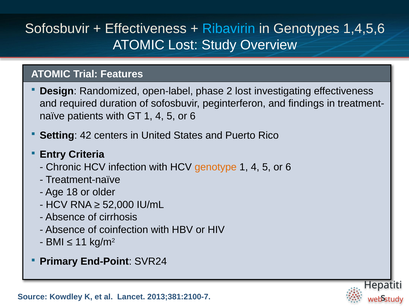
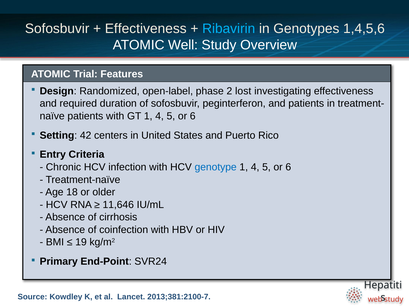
ATOMIC Lost: Lost -> Well (183, 45)
and findings: findings -> patients (306, 103)
genotype colour: orange -> blue (216, 167)
52,000: 52,000 -> 11,646 (118, 204)
11: 11 -> 19 (81, 242)
